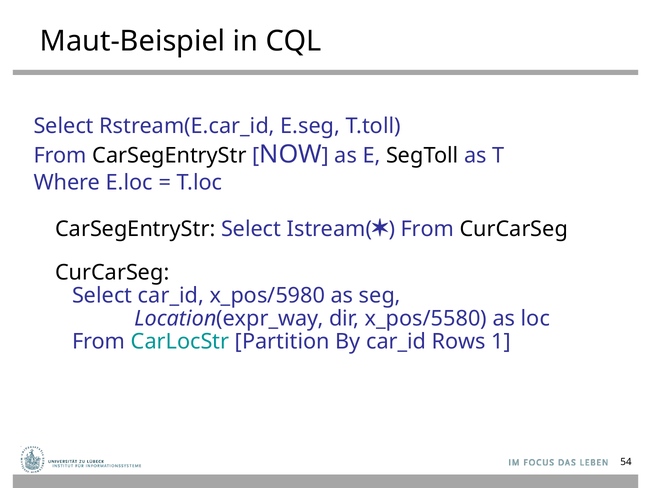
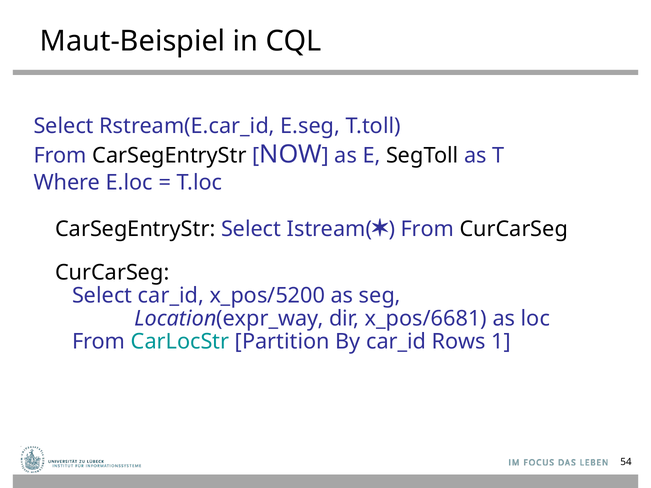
x_pos/5980: x_pos/5980 -> x_pos/5200 (267, 296)
x_pos/5580: x_pos/5580 -> x_pos/6681 (426, 319)
